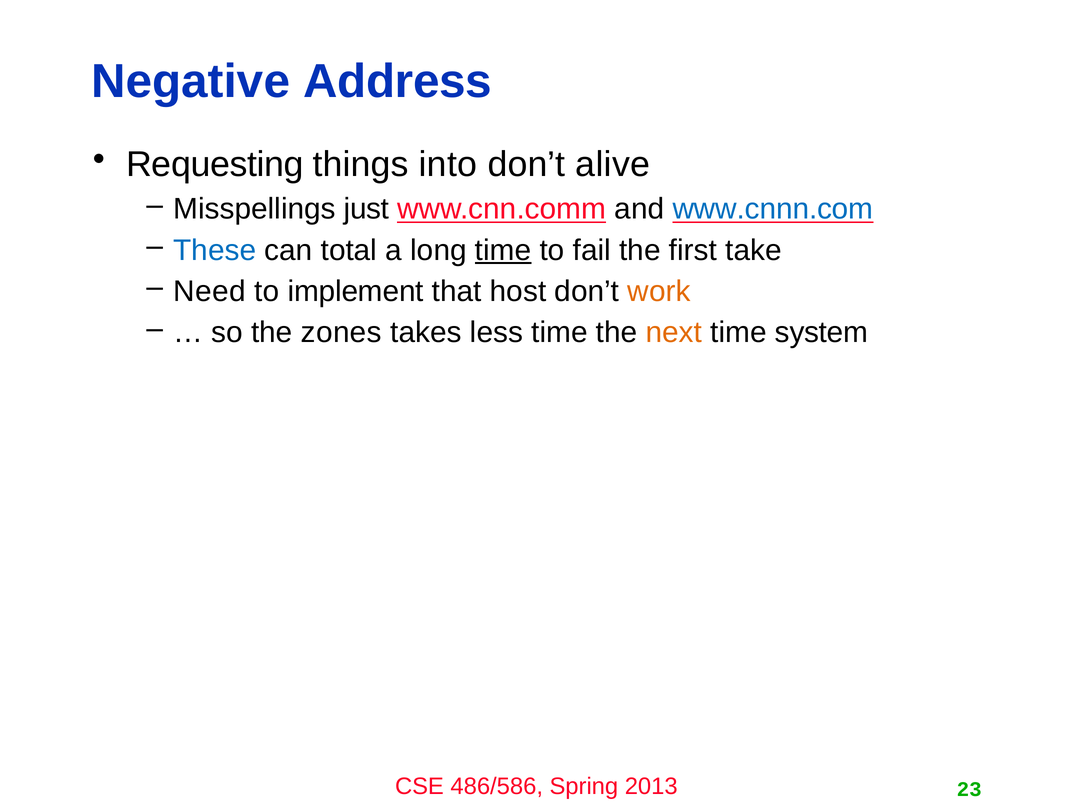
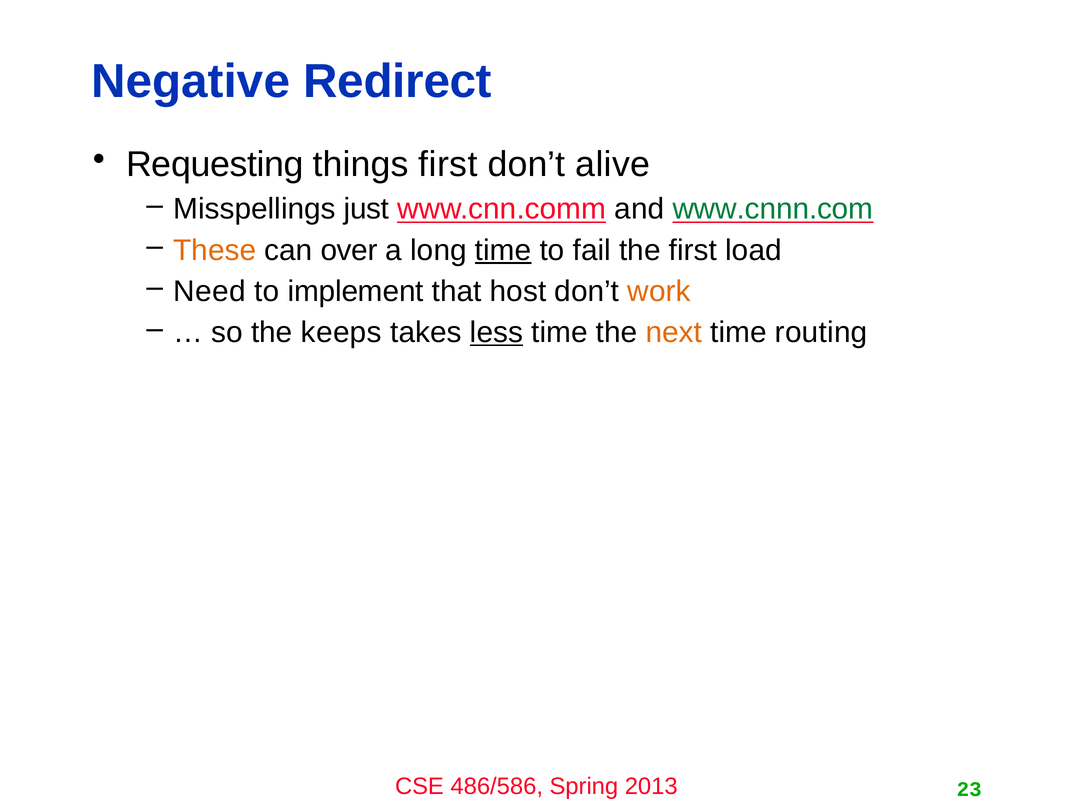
Address: Address -> Redirect (398, 82)
things into: into -> first (448, 165)
www.cnnn.com colour: blue -> green (773, 209)
These colour: blue -> orange (215, 250)
total: total -> over (349, 250)
take: take -> load (754, 250)
zones: zones -> keeps (341, 332)
less underline: none -> present (496, 332)
system: system -> routing (821, 332)
